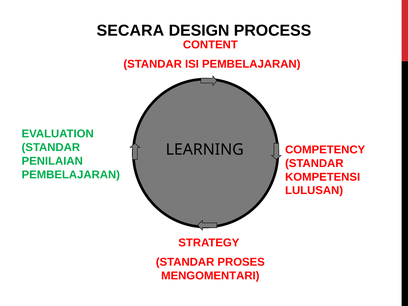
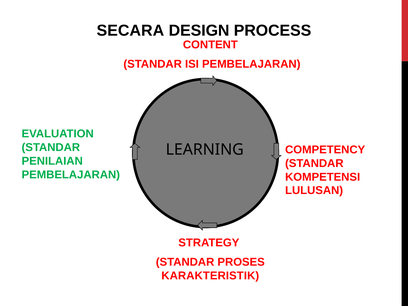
MENGOMENTARI: MENGOMENTARI -> KARAKTERISTIK (210, 276)
